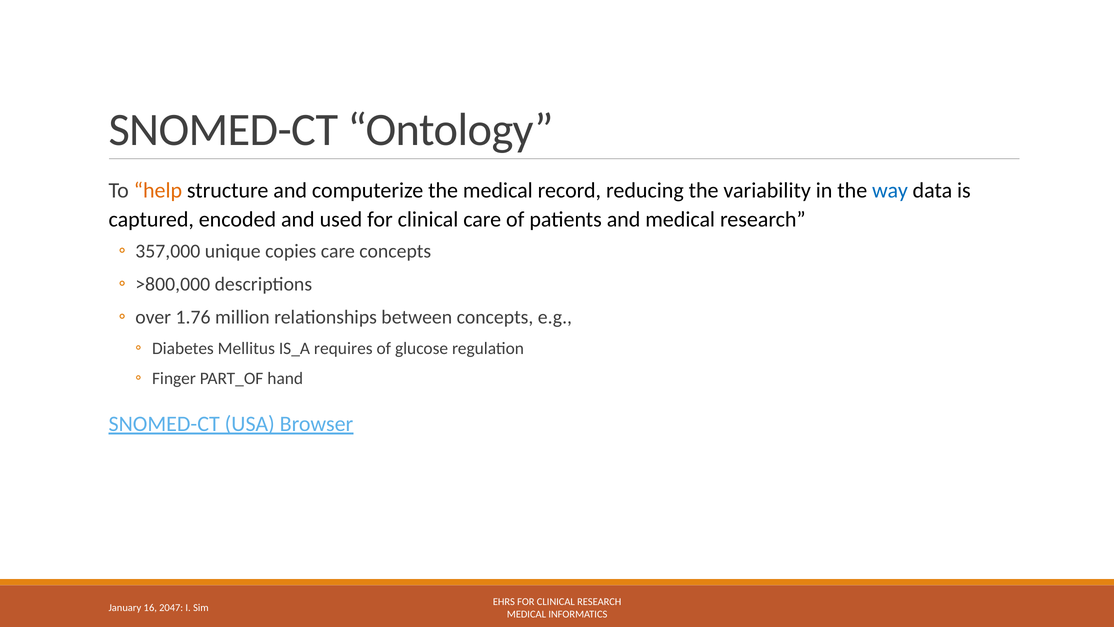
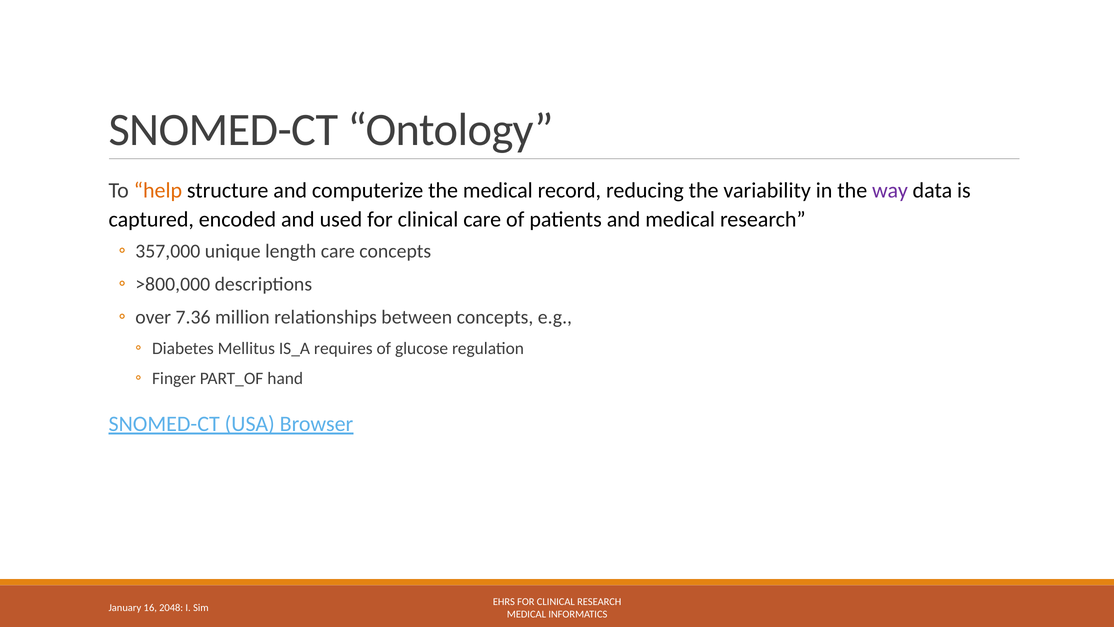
way colour: blue -> purple (890, 190)
copies: copies -> length (291, 251)
1.76: 1.76 -> 7.36 (193, 317)
2047: 2047 -> 2048 (171, 608)
